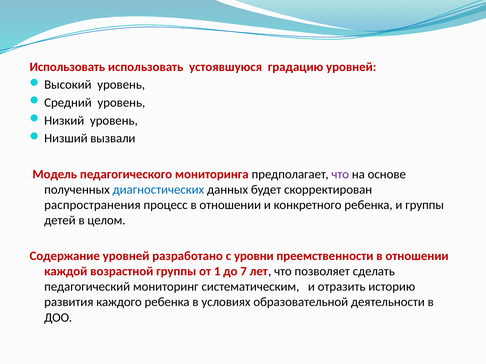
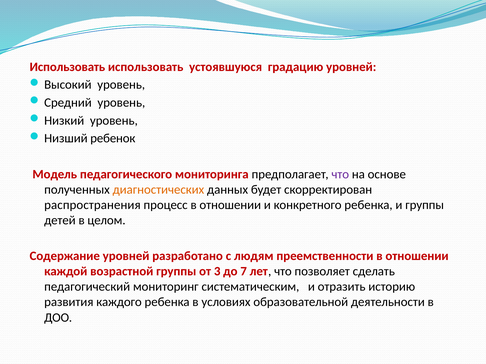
вызвали: вызвали -> ребенок (113, 139)
диагностических colour: blue -> orange (158, 190)
уровни: уровни -> людям (254, 256)
1: 1 -> 3 (217, 272)
